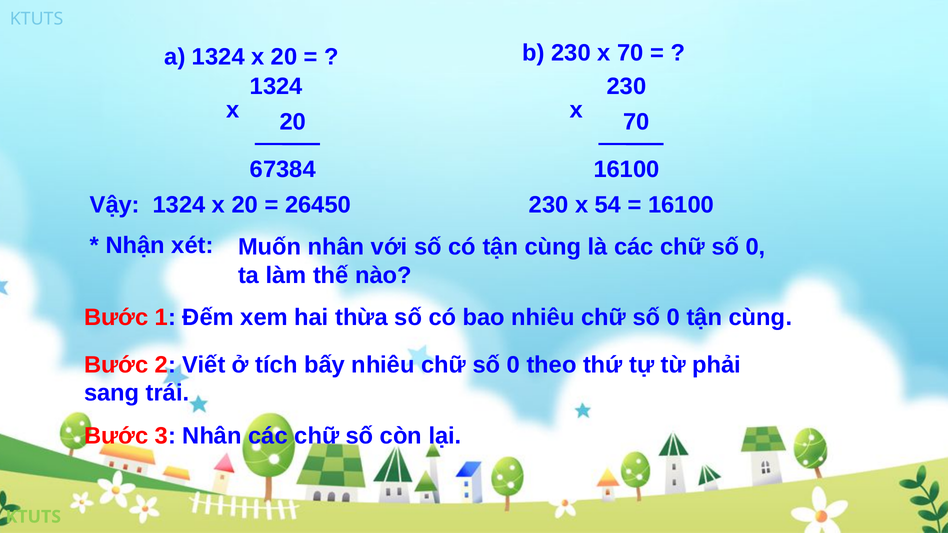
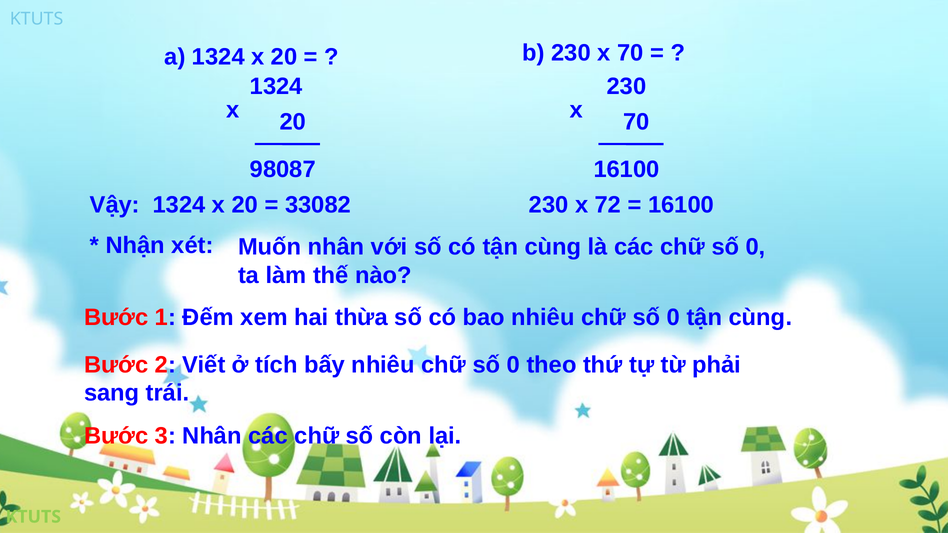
67384: 67384 -> 98087 (283, 169)
26450: 26450 -> 33082 (318, 205)
54: 54 -> 72 (608, 205)
